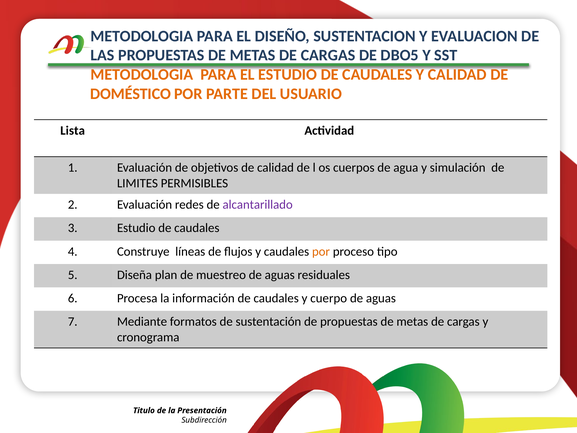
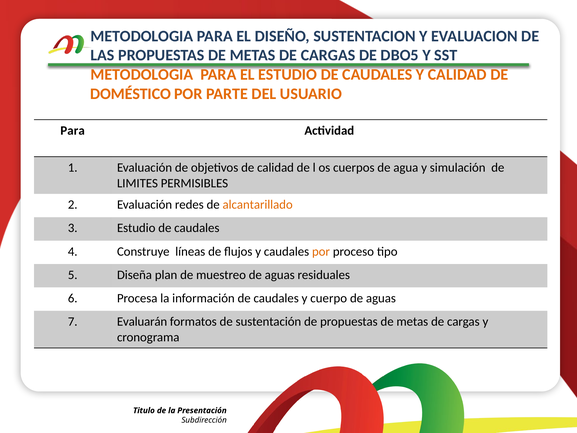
Lista: Lista -> Para (73, 130)
alcantarillado colour: purple -> orange (258, 205)
Mediante: Mediante -> Evaluarán (142, 321)
